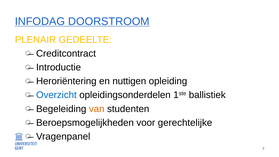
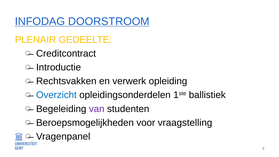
Heroriëntering: Heroriëntering -> Rechtsvakken (66, 81)
nuttigen: nuttigen -> verwerk (129, 81)
van colour: orange -> purple (97, 109)
gerechtelijke: gerechtelijke -> vraagstelling (185, 123)
